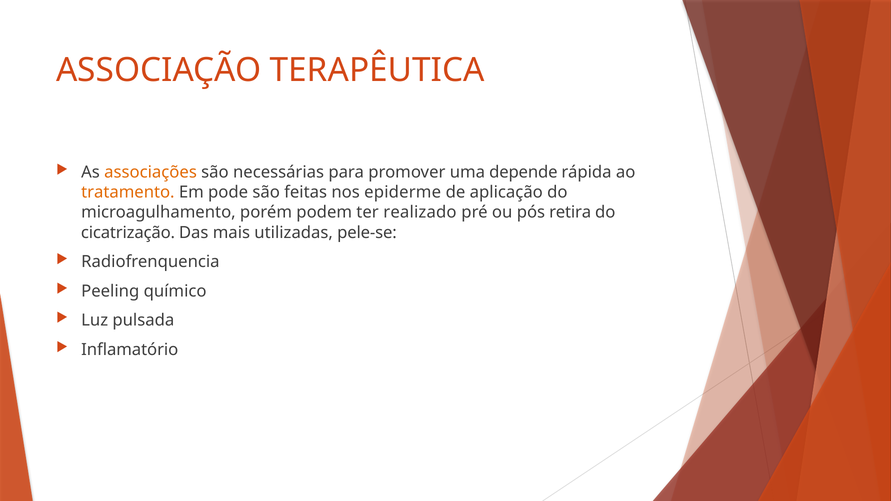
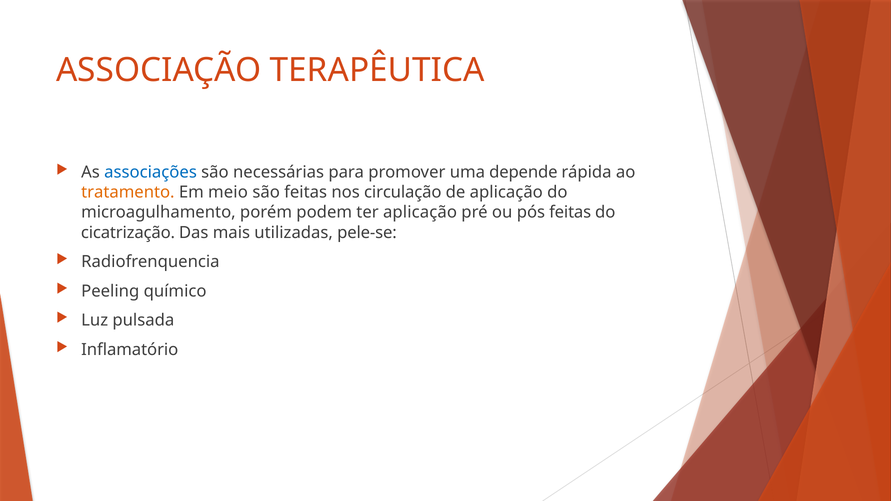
associações colour: orange -> blue (151, 172)
pode: pode -> meio (228, 192)
epiderme: epiderme -> circulação (403, 192)
ter realizado: realizado -> aplicação (420, 213)
pós retira: retira -> feitas (570, 213)
